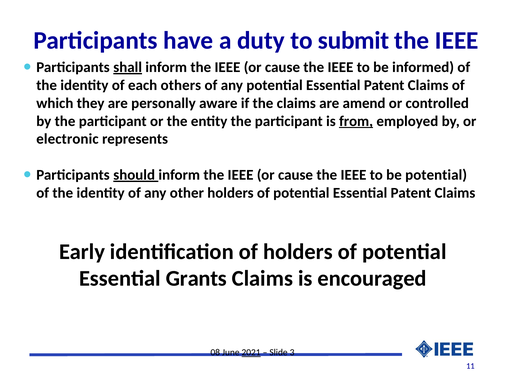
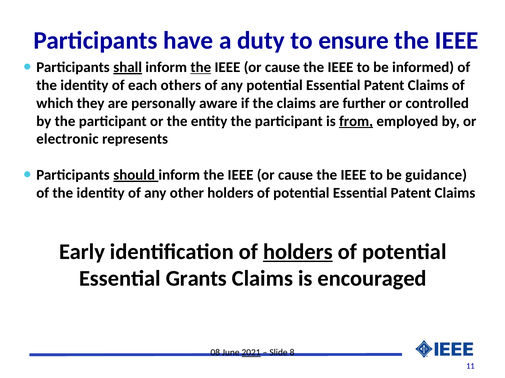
submit: submit -> ensure (354, 41)
the underline: none -> present (201, 67)
amend: amend -> further (364, 103)
be potential: potential -> guidance (436, 175)
holders underline: none -> present (298, 252)
3: 3 -> 8 (292, 353)
